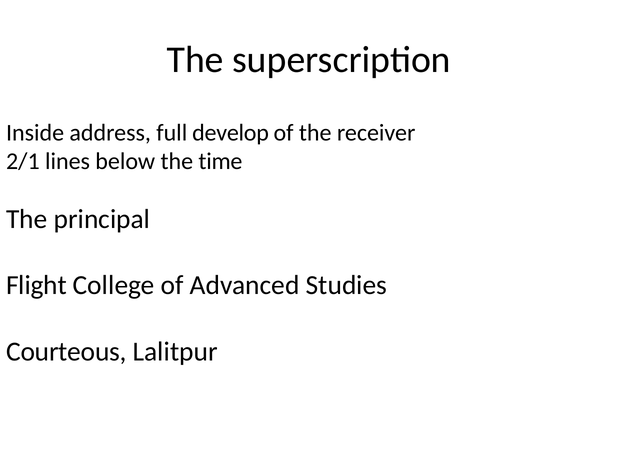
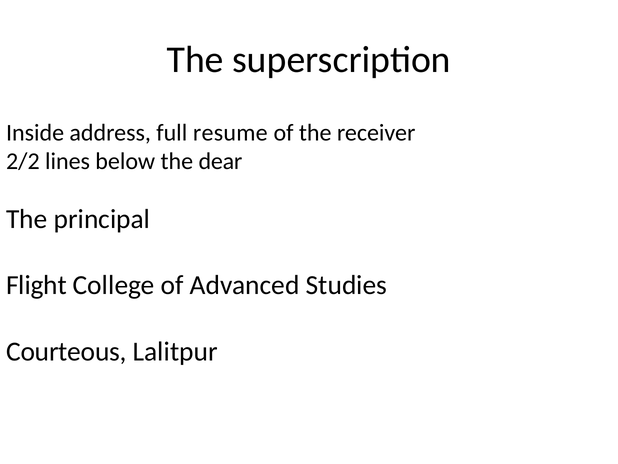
develop: develop -> resume (230, 132)
2/1: 2/1 -> 2/2 (23, 161)
time: time -> dear (220, 161)
